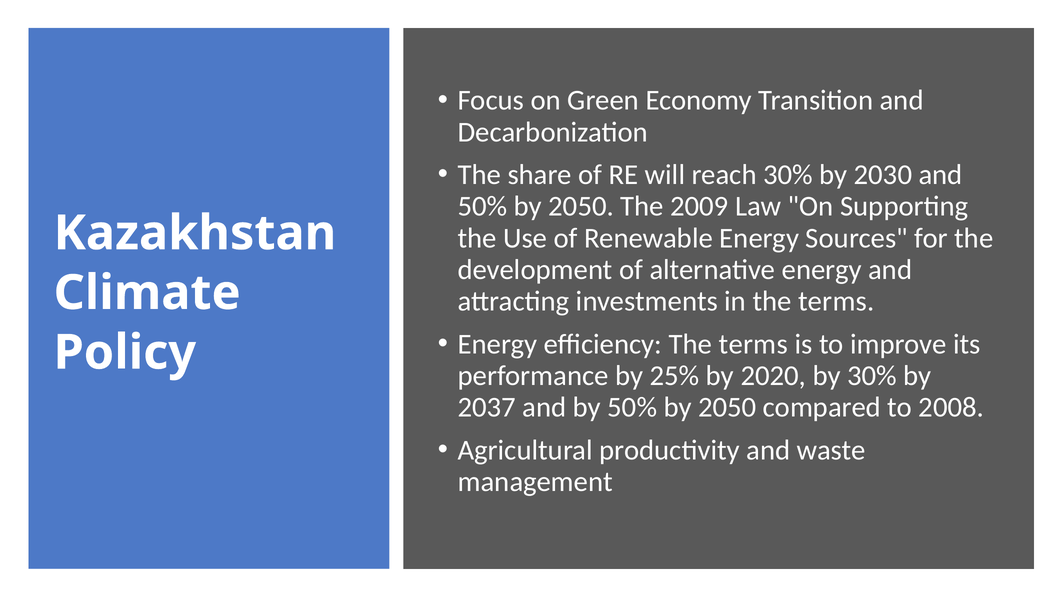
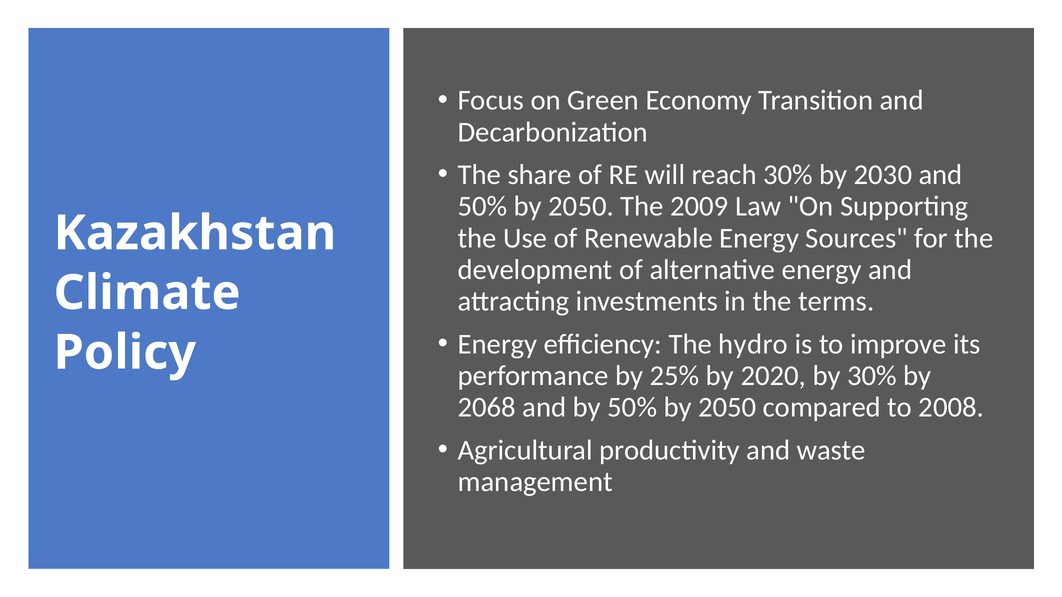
efficiency The terms: terms -> hydro (753, 344)
2037: 2037 -> 2068 (487, 408)
